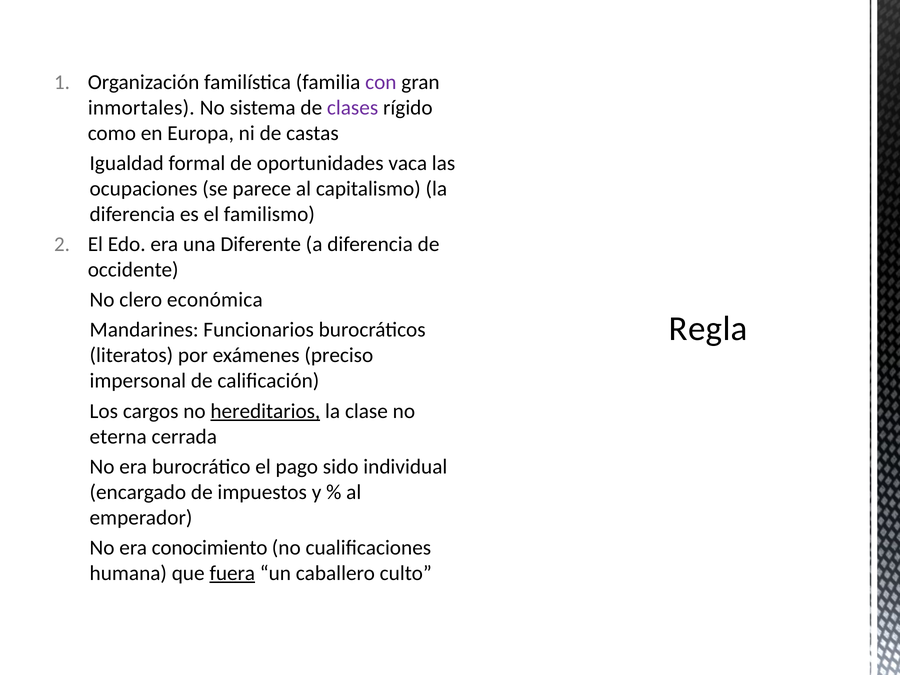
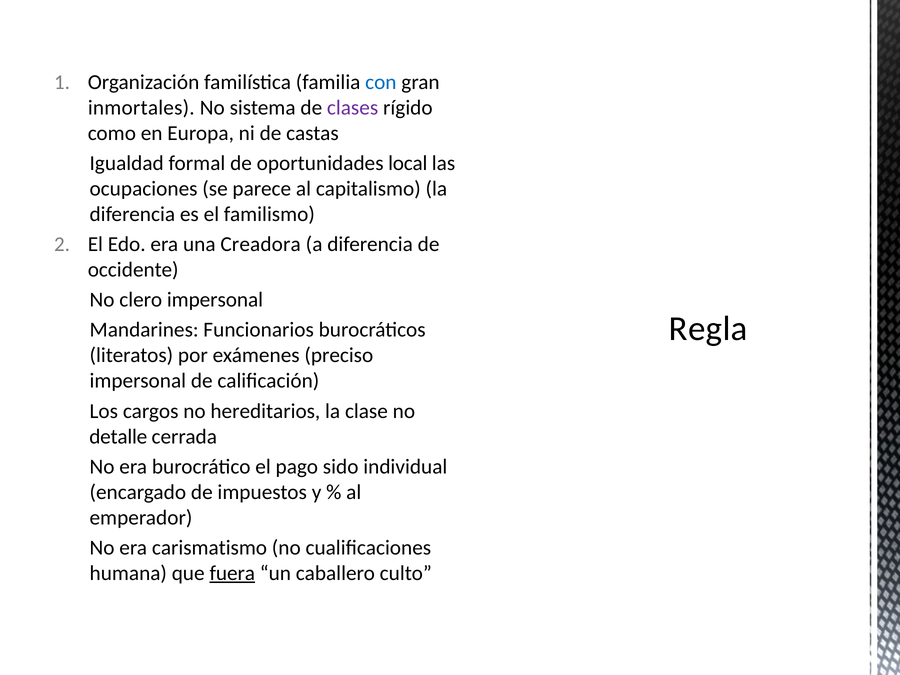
con colour: purple -> blue (381, 82)
vaca: vaca -> local (408, 163)
Diferente: Diferente -> Creadora (261, 244)
clero económica: económica -> impersonal (215, 300)
hereditarios underline: present -> none (265, 411)
eterna: eterna -> detalle (118, 437)
conocimiento: conocimiento -> carismatismo (210, 548)
